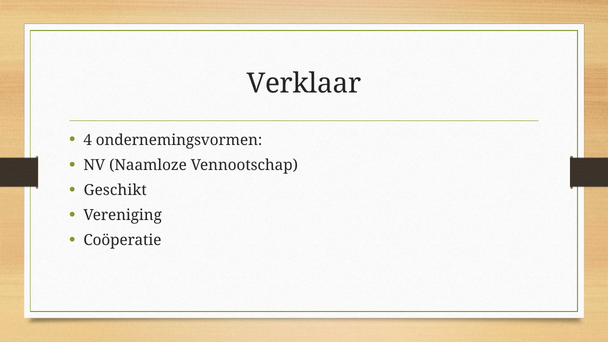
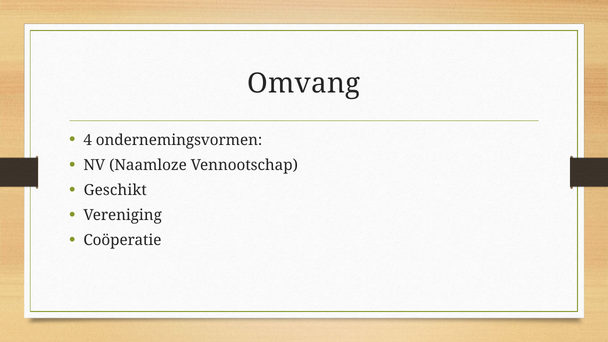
Verklaar: Verklaar -> Omvang (304, 83)
